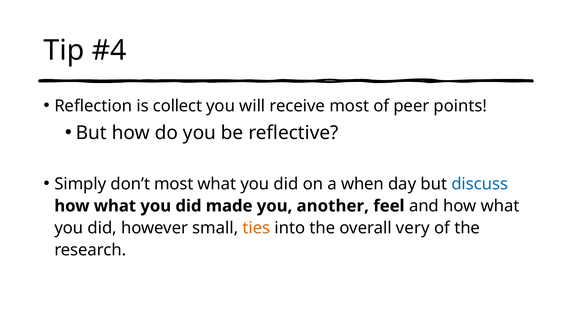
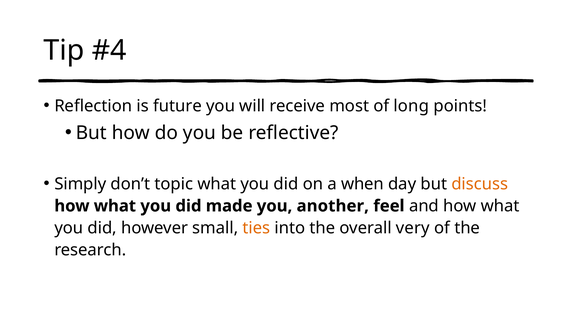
collect: collect -> future (177, 106)
peer: peer -> long (411, 106)
don’t most: most -> topic (174, 184)
discuss colour: blue -> orange (480, 184)
